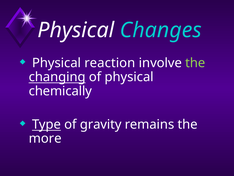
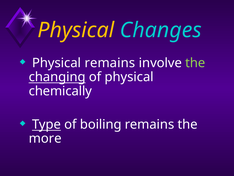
Physical colour: white -> yellow (76, 30)
Physical reaction: reaction -> remains (110, 63)
gravity: gravity -> boiling (101, 124)
